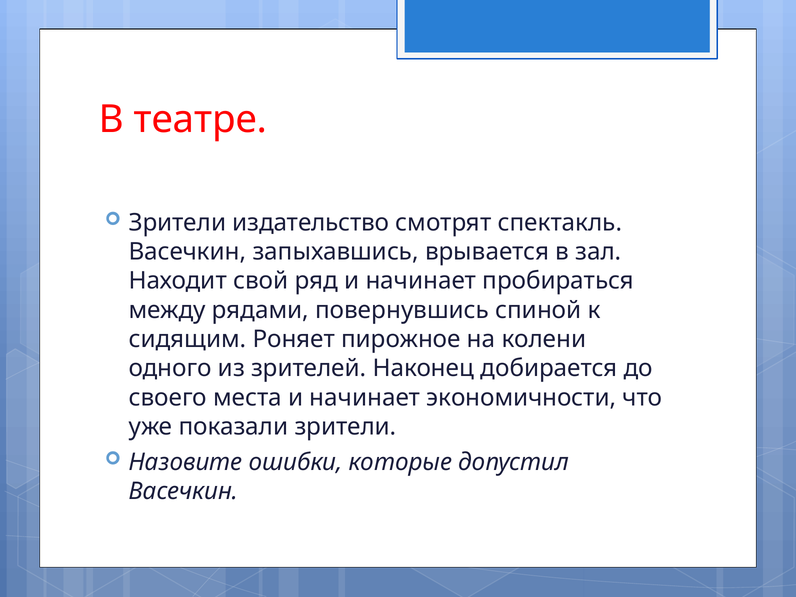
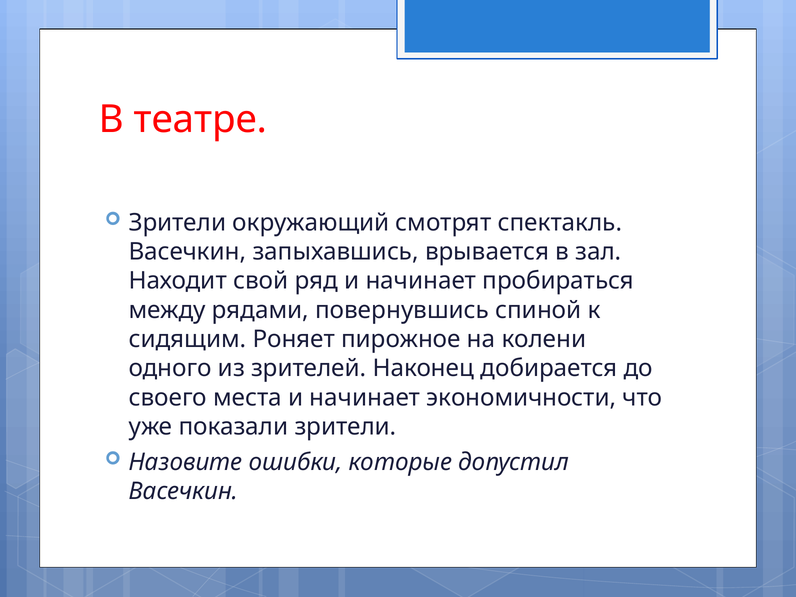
издательство: издательство -> окружающий (311, 223)
